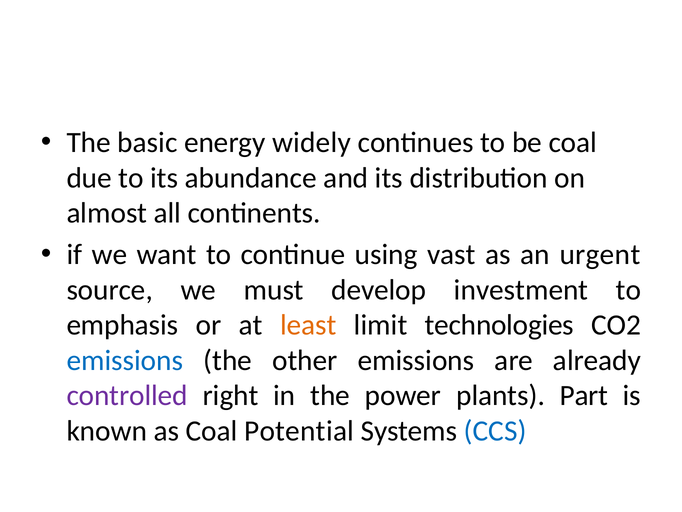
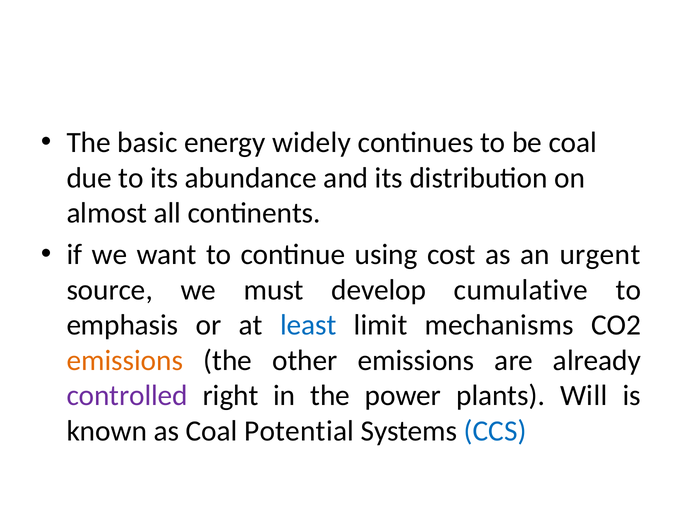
vast: vast -> cost (452, 254)
investment: investment -> cumulative (521, 290)
least colour: orange -> blue (308, 325)
technologies: technologies -> mechanisms (499, 325)
emissions colour: blue -> orange (125, 360)
Part: Part -> Will (584, 395)
